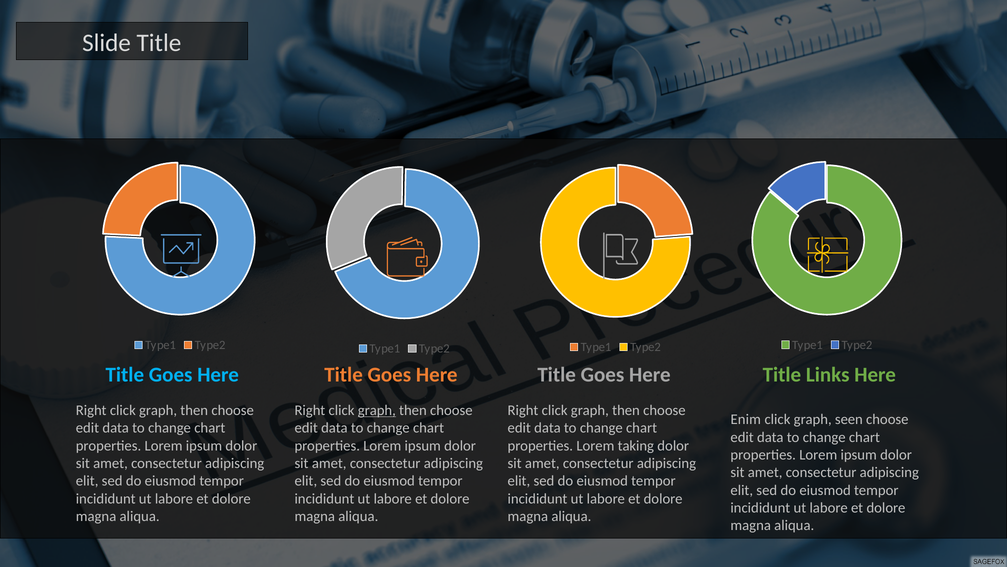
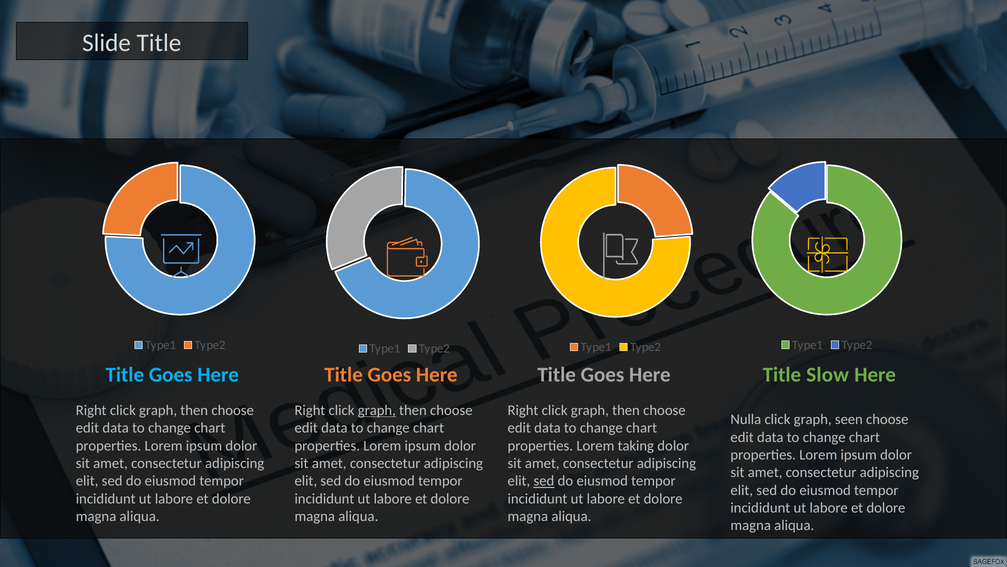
Links: Links -> Slow (828, 375)
Enim: Enim -> Nulla (746, 419)
sed underline: none -> present (544, 481)
